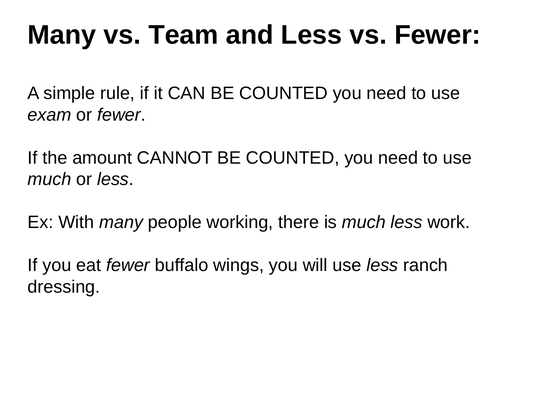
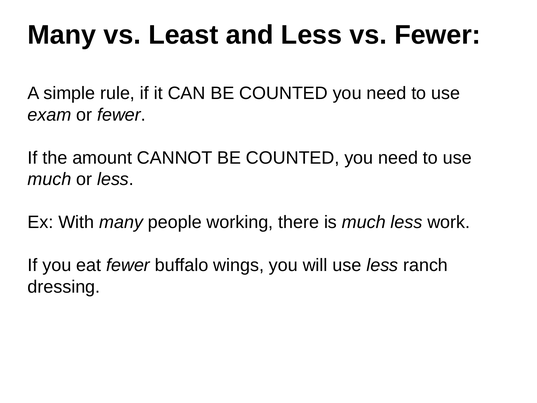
Team: Team -> Least (183, 35)
